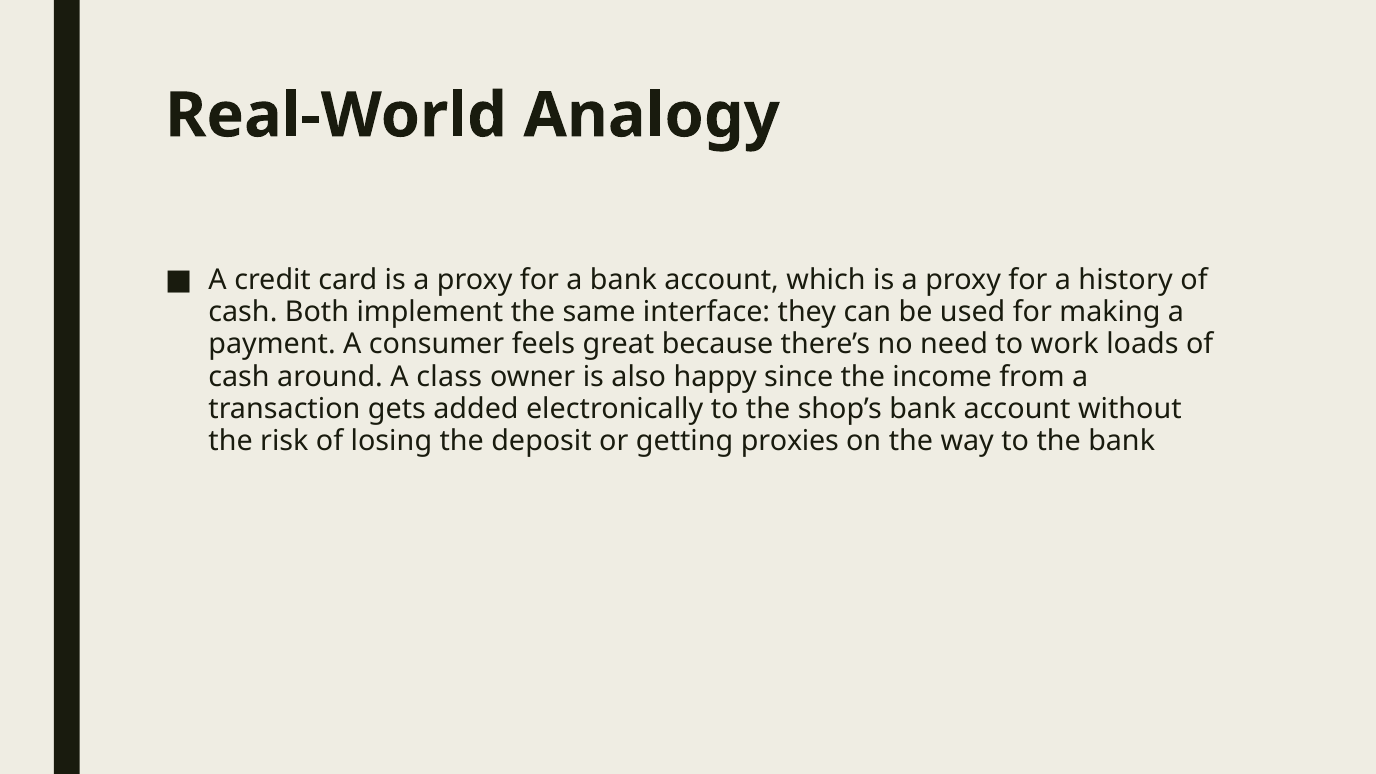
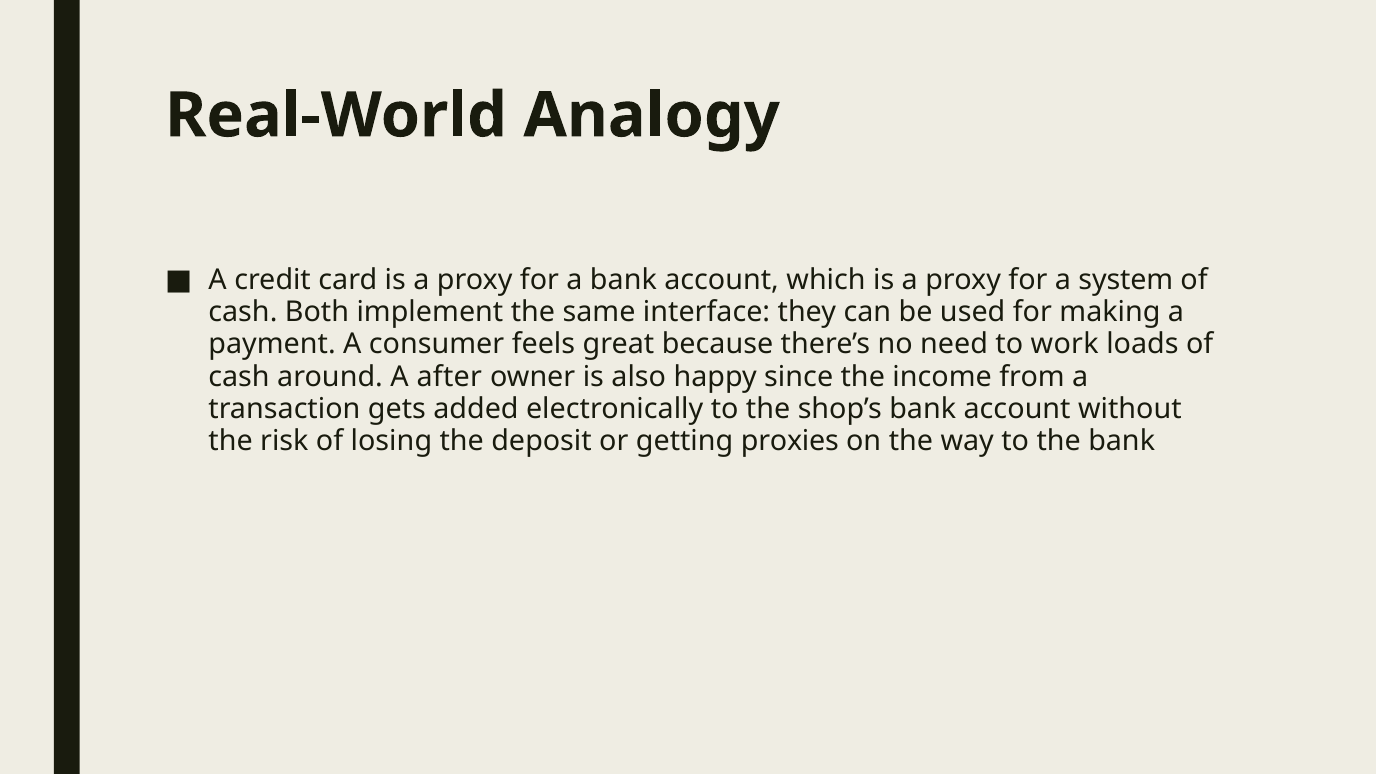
history: history -> system (1126, 280)
class: class -> after (449, 377)
